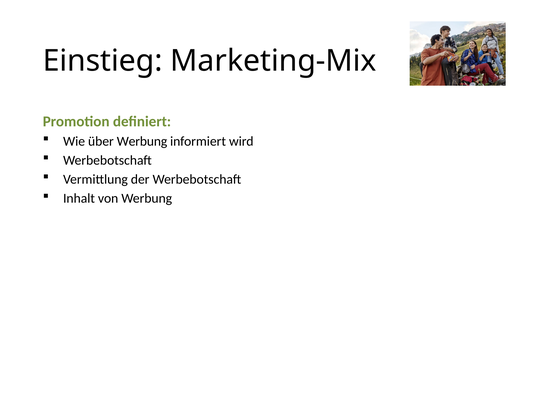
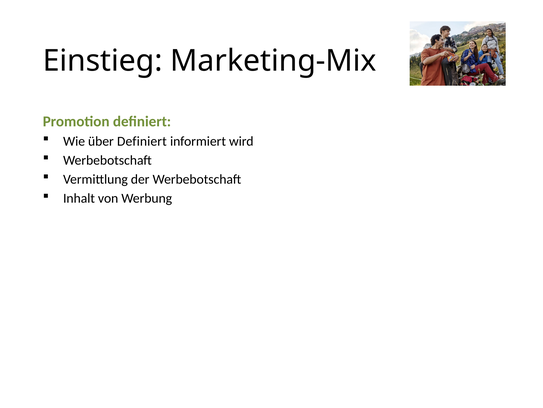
über Werbung: Werbung -> Definiert (142, 141)
